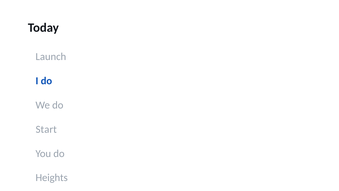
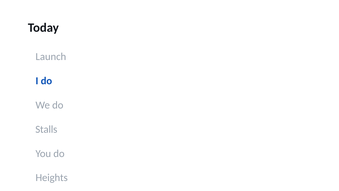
Start: Start -> Stalls (46, 129)
